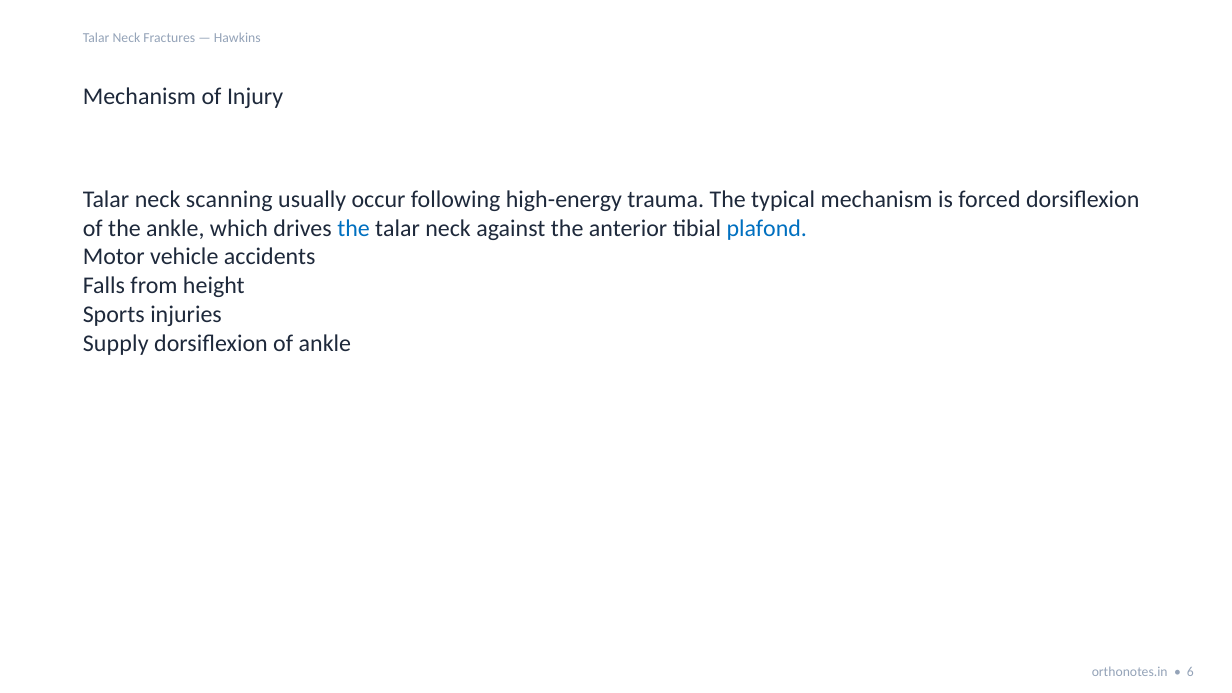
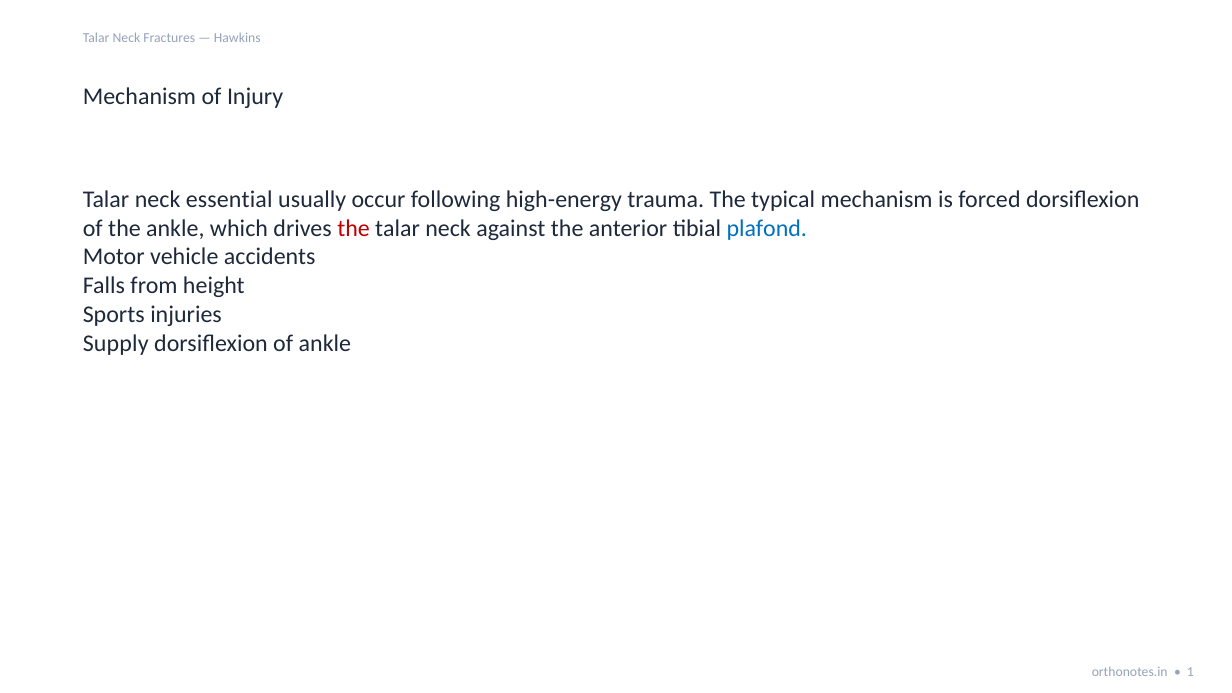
scanning: scanning -> essential (229, 199)
the colour: blue -> red (354, 228)
6: 6 -> 1 (1190, 672)
